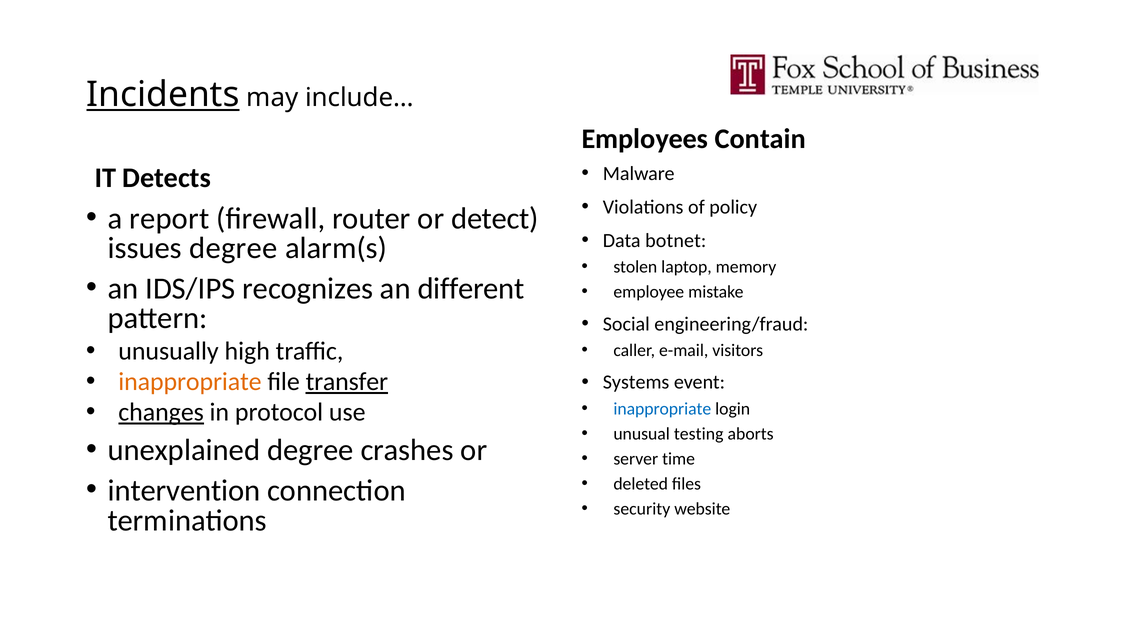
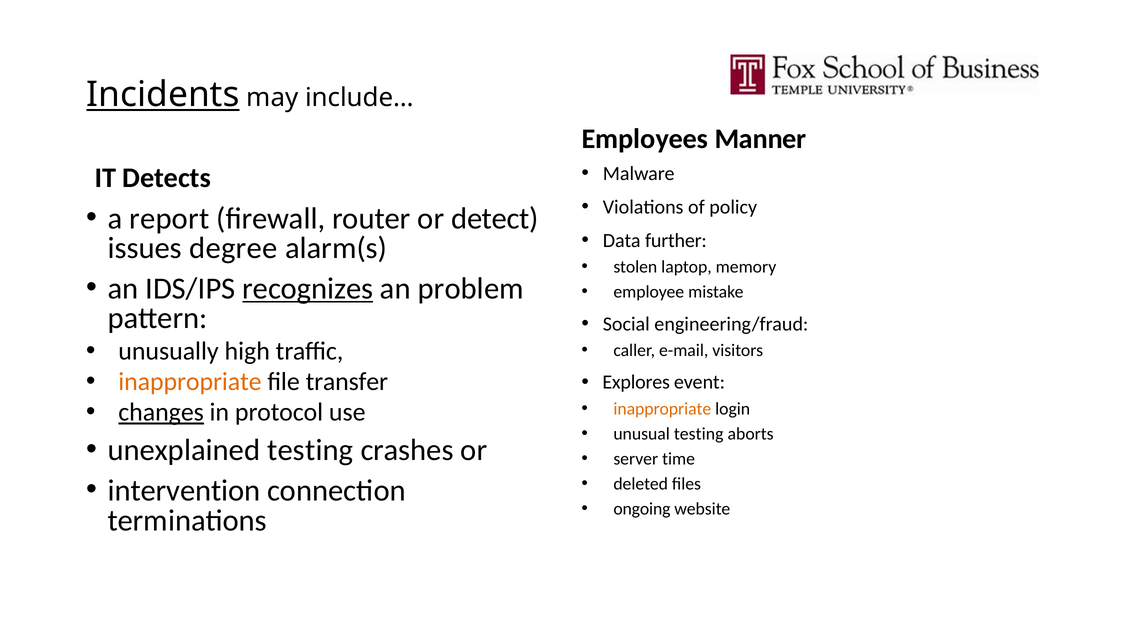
Contain: Contain -> Manner (760, 139)
botnet: botnet -> further (676, 240)
recognizes underline: none -> present (308, 288)
different: different -> problem (471, 288)
transfer underline: present -> none (347, 382)
Systems: Systems -> Explores (636, 382)
inappropriate colour: blue -> orange (662, 409)
unexplained degree: degree -> testing (310, 450)
security: security -> ongoing (642, 509)
